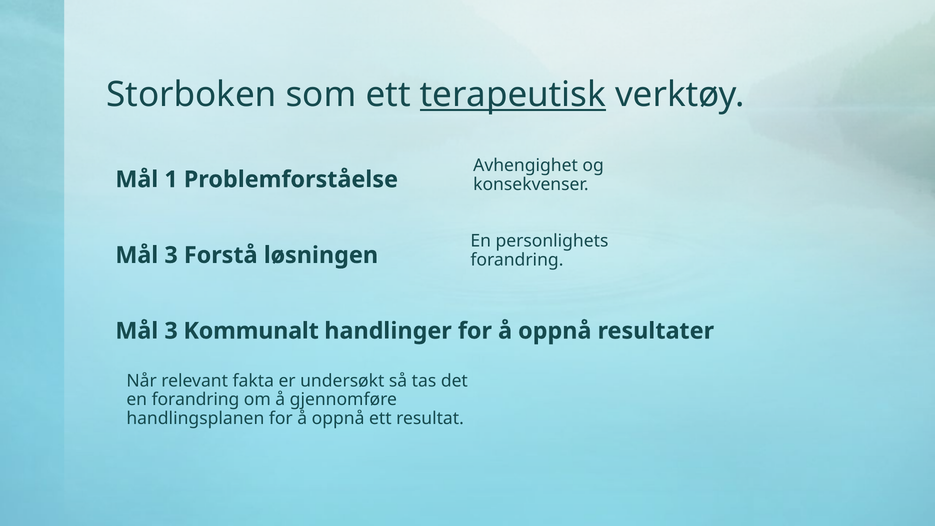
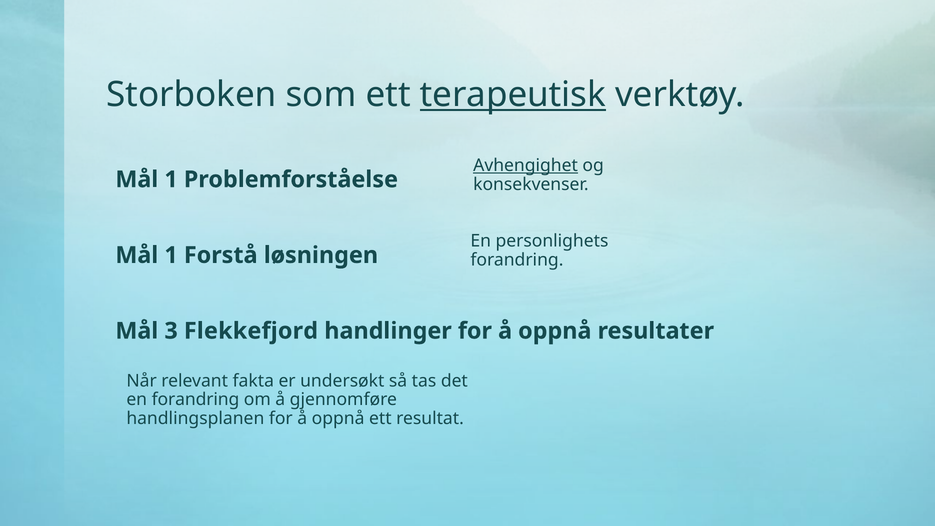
Avhengighet underline: none -> present (526, 165)
3: 3 -> 1 (171, 255)
Kommunalt: Kommunalt -> Flekkefjord (251, 331)
